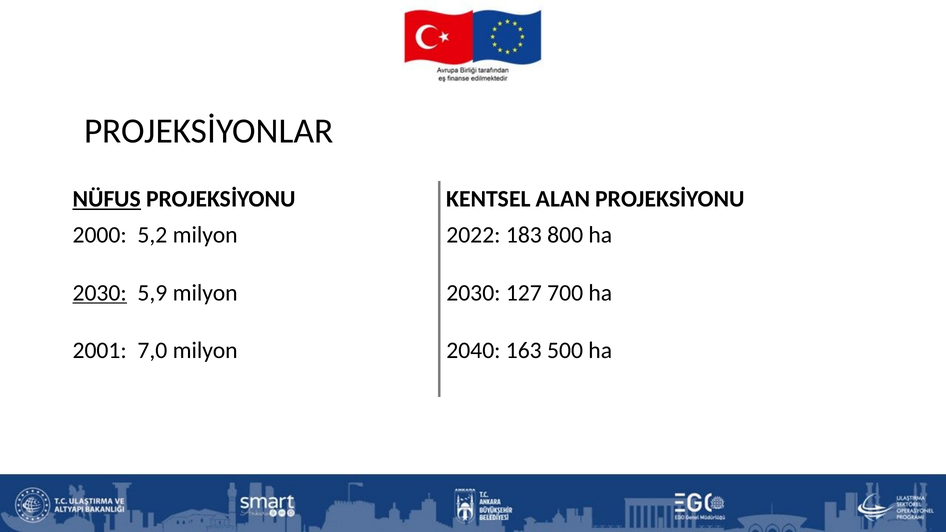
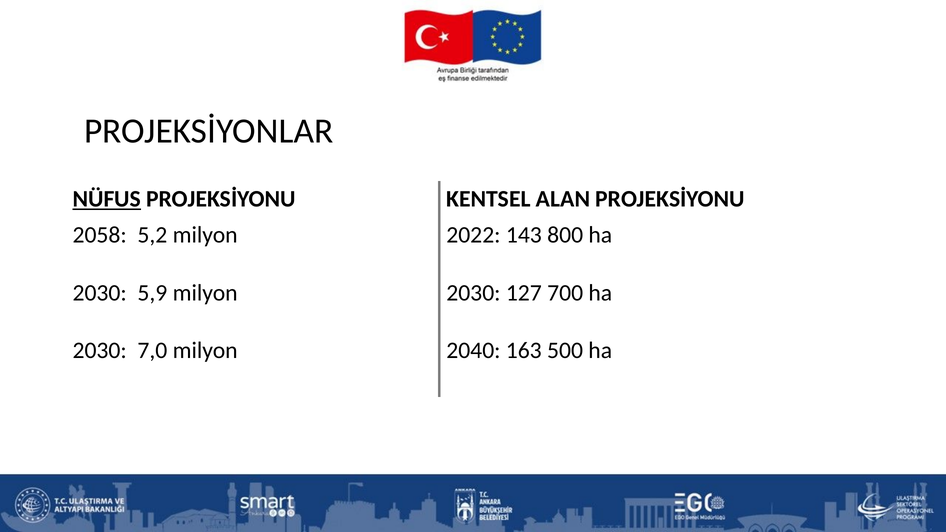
2000: 2000 -> 2058 (100, 235)
183: 183 -> 143 (524, 235)
2030 underline: present -> none (100, 293)
2001: 2001 -> 2030 (100, 351)
